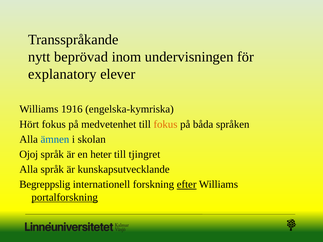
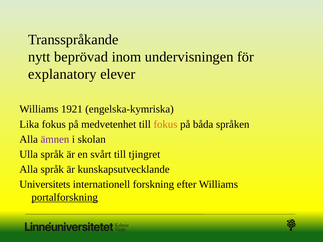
1916: 1916 -> 1921 (72, 109)
Hört: Hört -> Lika (29, 124)
ämnen colour: blue -> purple (55, 139)
Ojoj: Ojoj -> Ulla (29, 154)
heter: heter -> svårt (101, 154)
Begreppslig: Begreppslig -> Universitets (45, 185)
efter underline: present -> none (187, 185)
